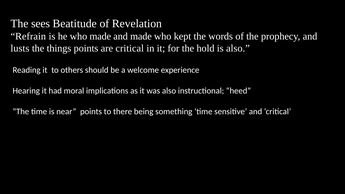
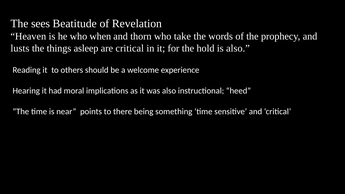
Refrain: Refrain -> Heaven (28, 36)
who made: made -> when (100, 36)
and made: made -> thorn (141, 36)
kept: kept -> take (182, 36)
things points: points -> asleep (86, 48)
